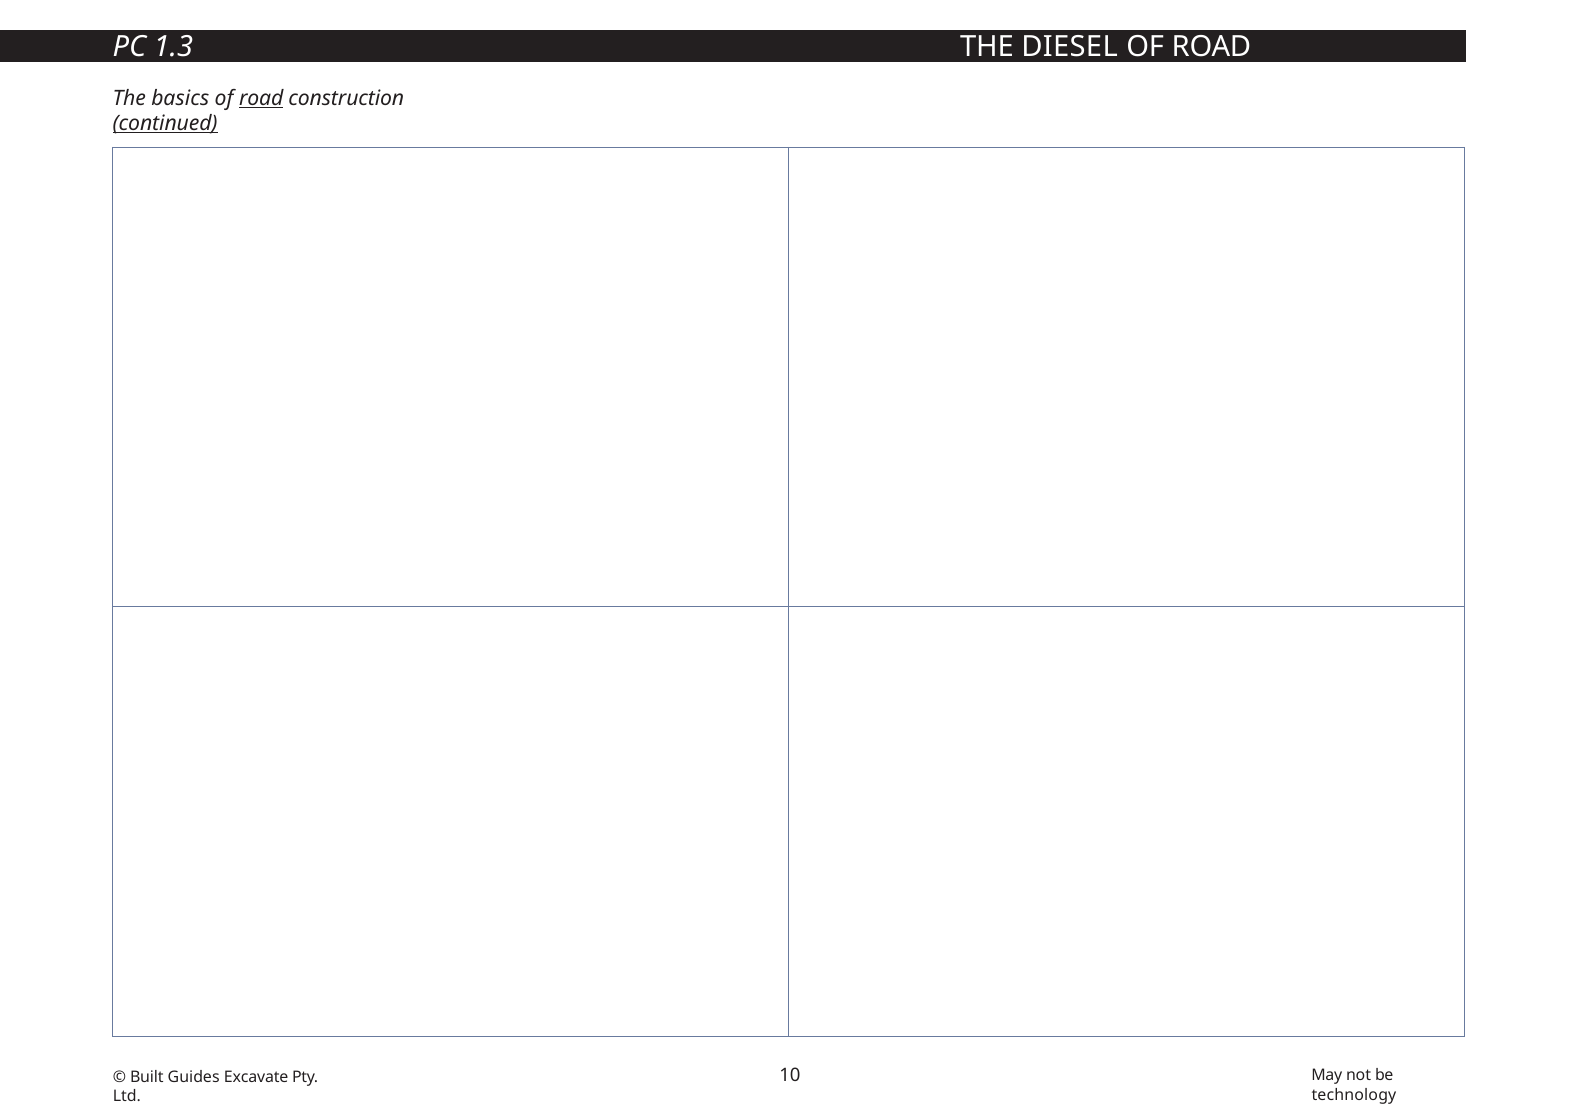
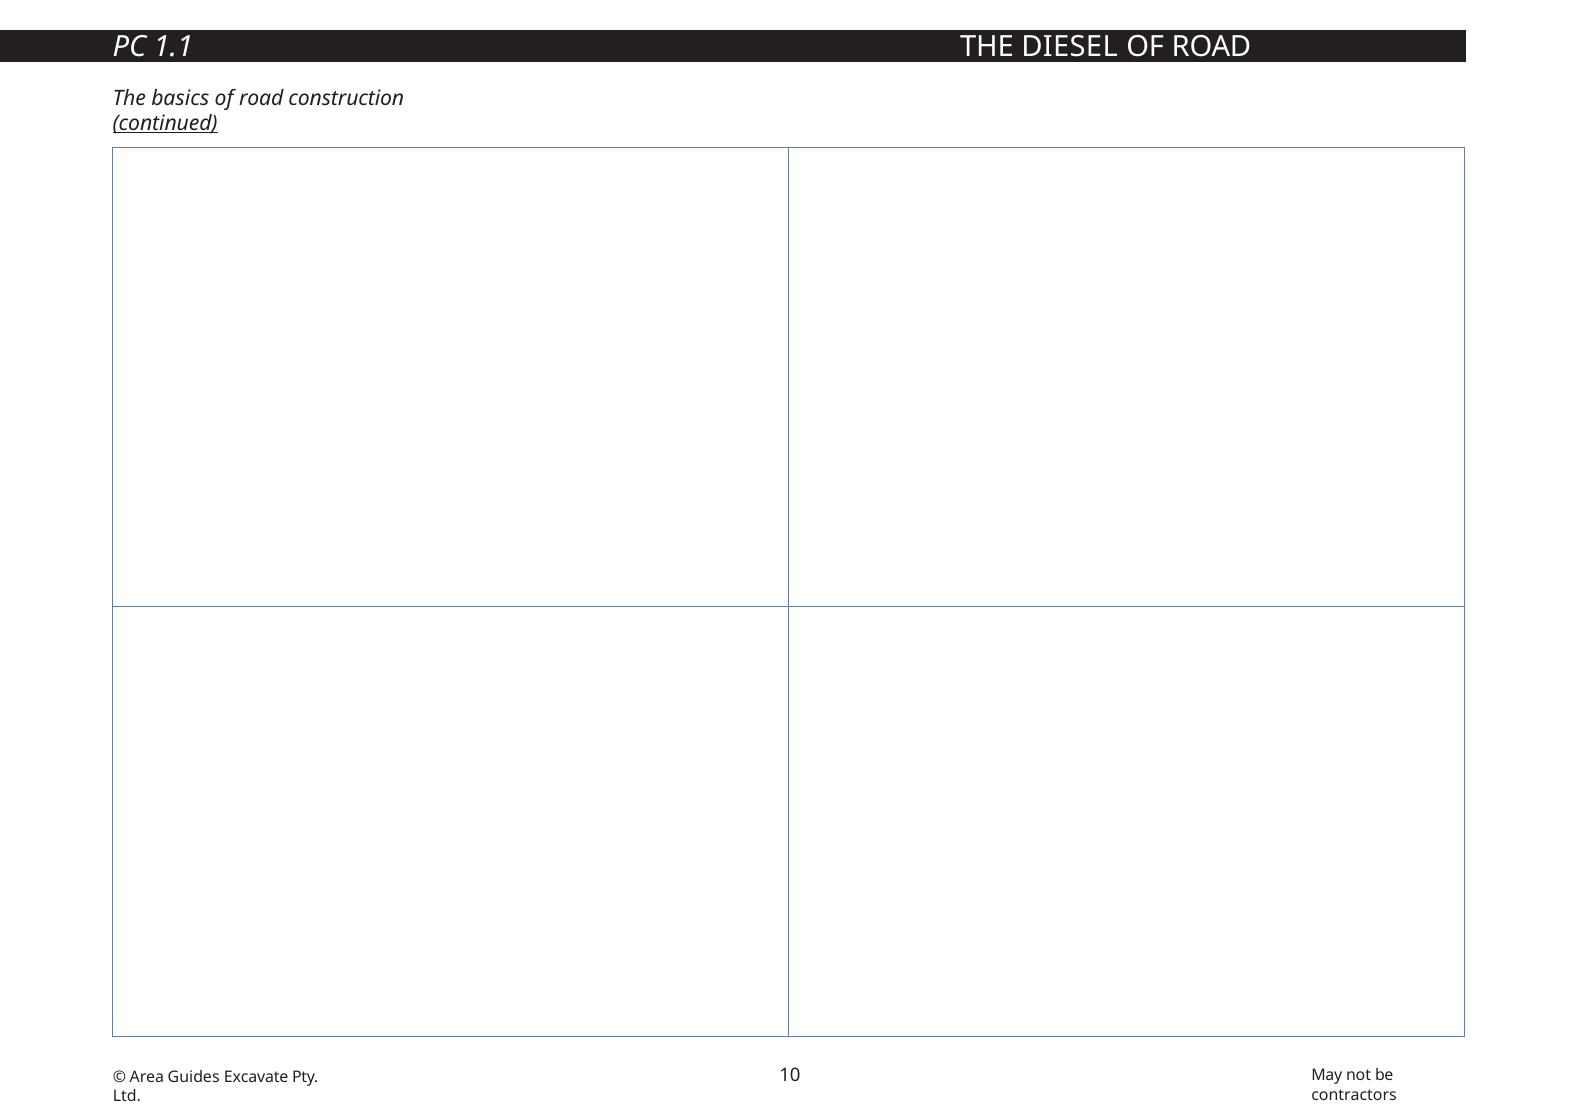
1.3: 1.3 -> 1.1 (173, 47)
road underline: present -> none (261, 98)
Built: Built -> Area (147, 1077)
technology: technology -> contractors (1354, 1095)
